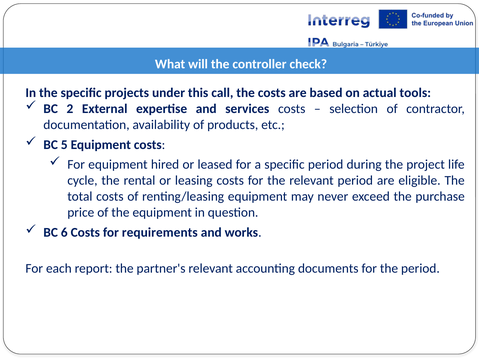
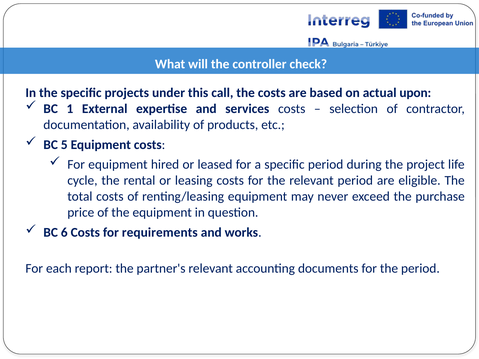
tools: tools -> upon (415, 93)
2: 2 -> 1 (70, 109)
